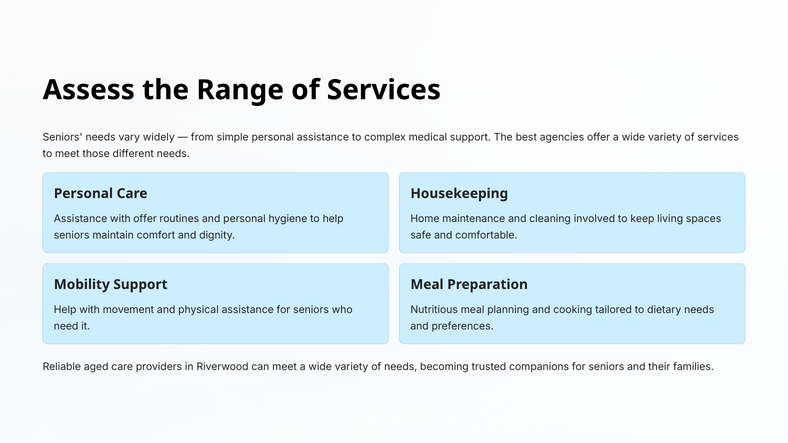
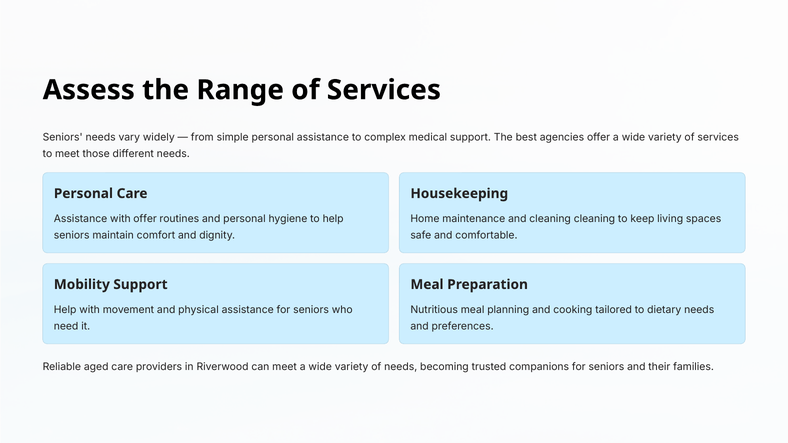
cleaning involved: involved -> cleaning (594, 219)
